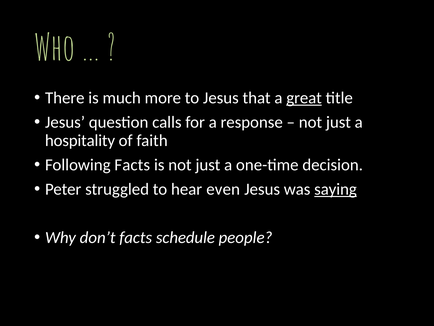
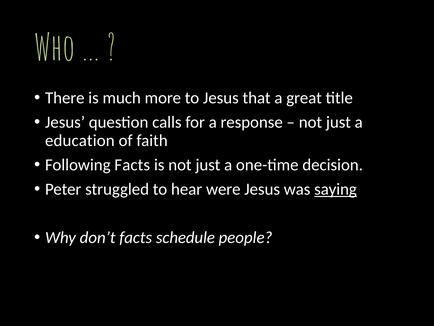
great underline: present -> none (304, 98)
hospitality: hospitality -> education (80, 140)
even: even -> were (223, 189)
